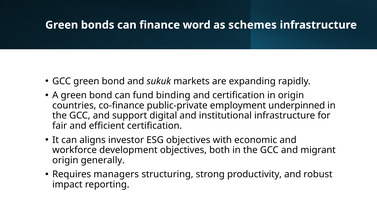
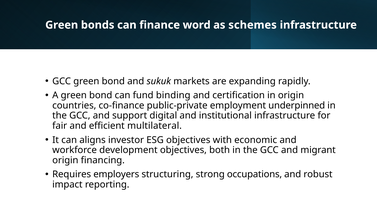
efficient certification: certification -> multilateral (155, 126)
generally: generally -> financing (103, 160)
managers: managers -> employers (116, 174)
productivity: productivity -> occupations (255, 174)
